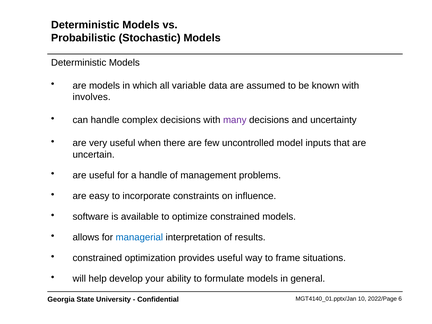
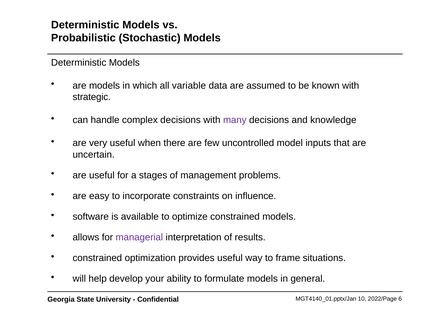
involves: involves -> strategic (92, 97)
uncertainty: uncertainty -> knowledge (333, 120)
a handle: handle -> stages (153, 175)
managerial colour: blue -> purple (139, 237)
